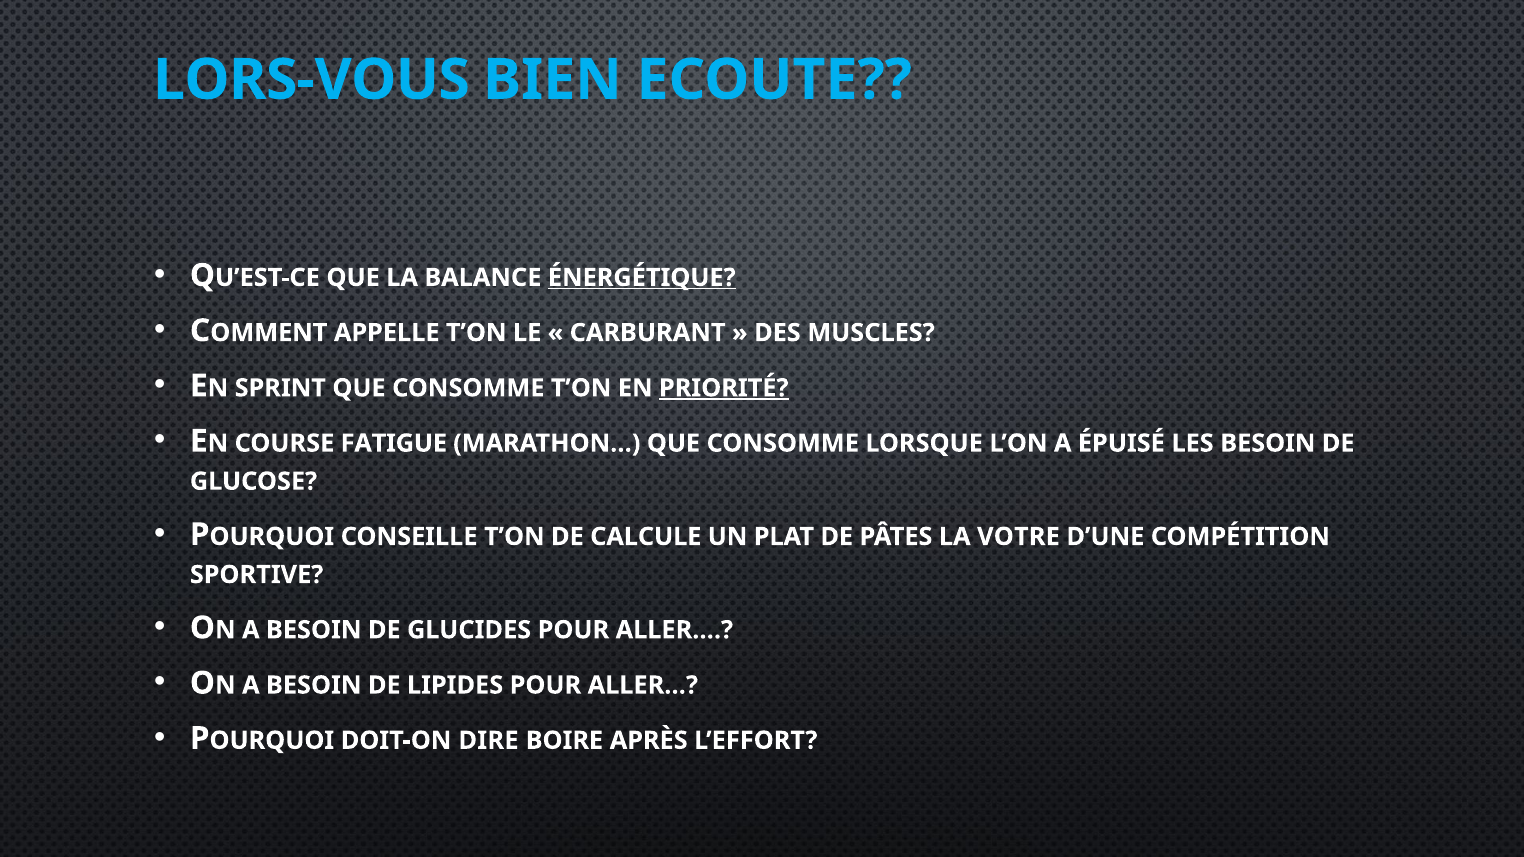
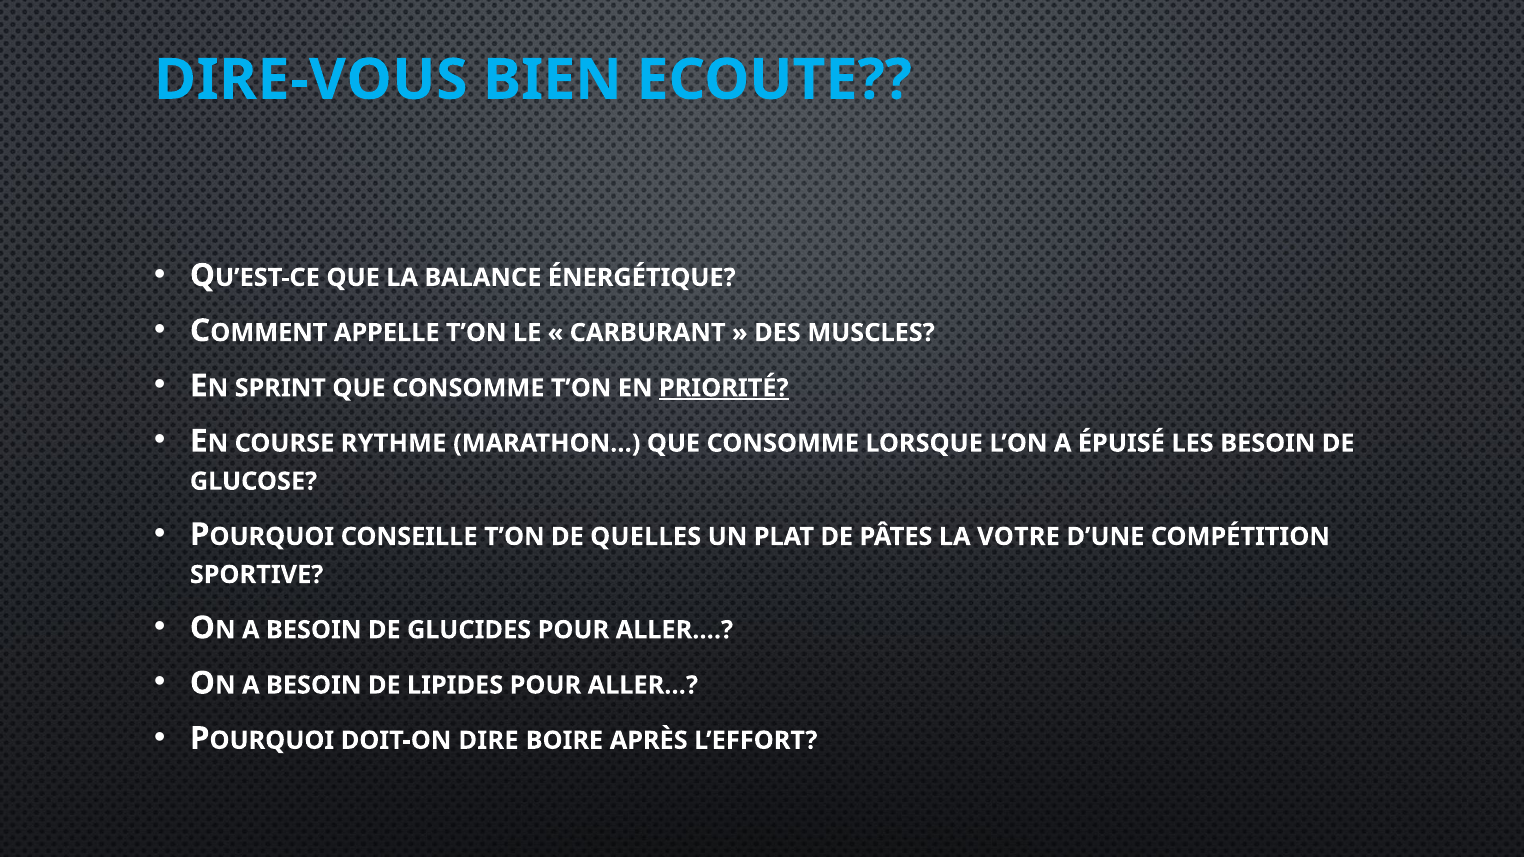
LORS-VOUS: LORS-VOUS -> DIRE-VOUS (311, 80)
ÉNERGÉTIQUE underline: present -> none (642, 278)
FATIGUE: FATIGUE -> RYTHME (394, 443)
CALCULE: CALCULE -> QUELLES (646, 537)
